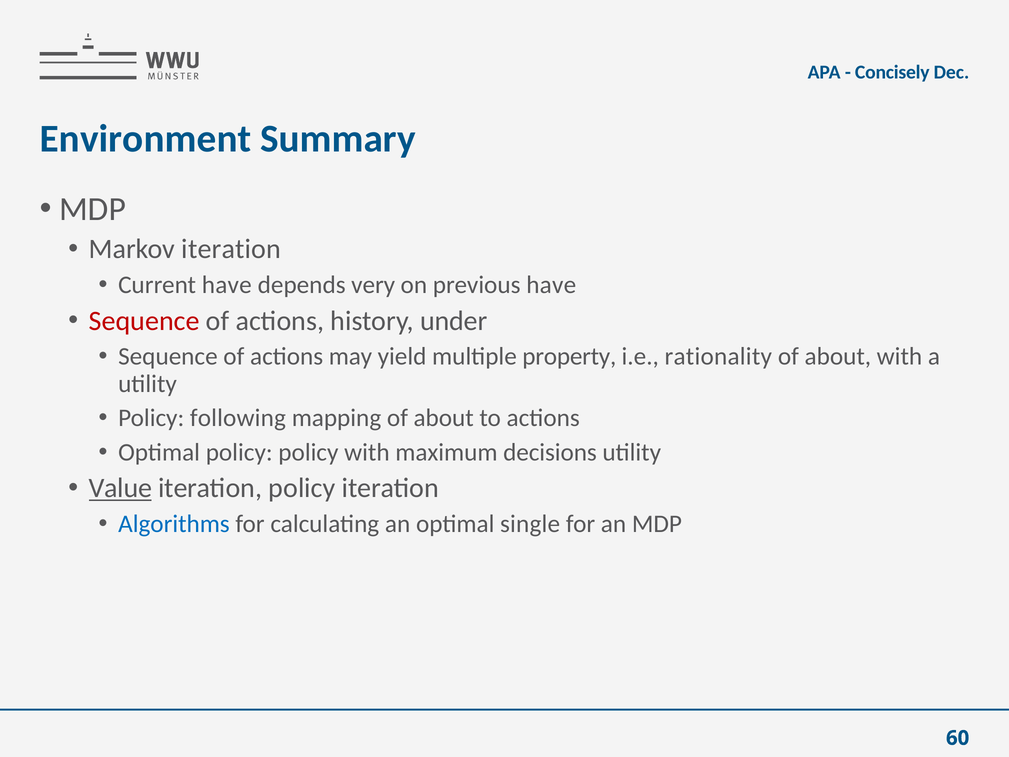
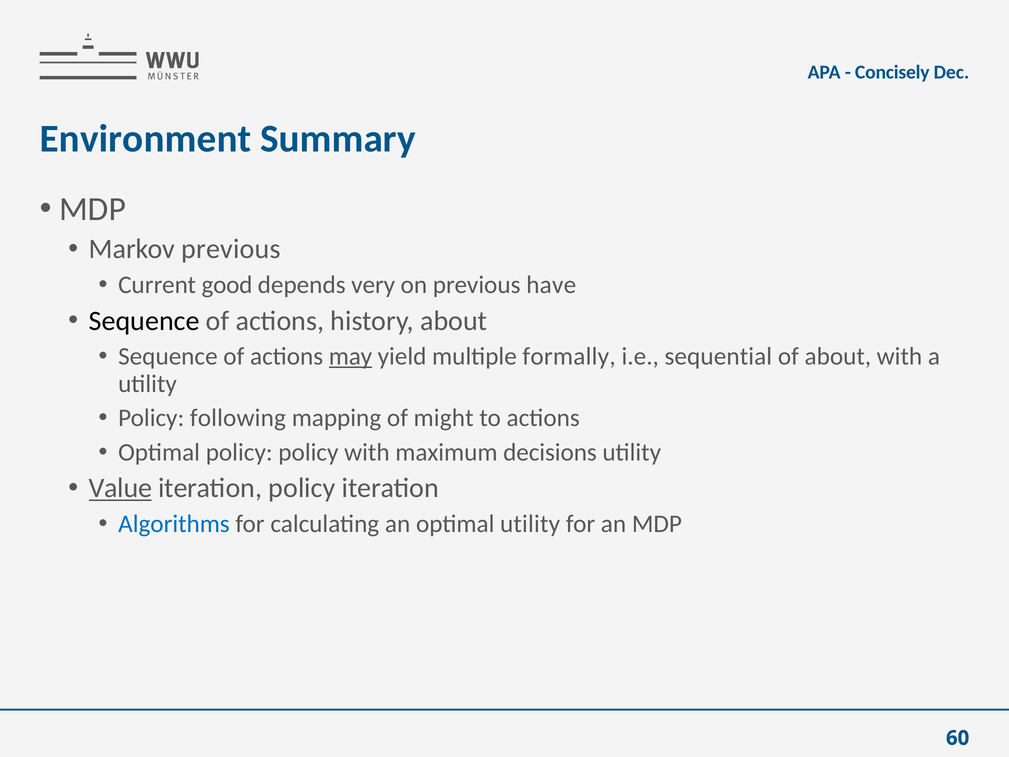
Markov iteration: iteration -> previous (231, 249)
Current have: have -> good (227, 285)
Sequence colour: red -> black (144, 321)
history under: under -> about (454, 321)
may underline: none -> present (350, 356)
property: property -> formally (569, 356)
rationality: rationality -> sequential (718, 356)
mapping of about: about -> might (444, 418)
optimal single: single -> utility (530, 524)
